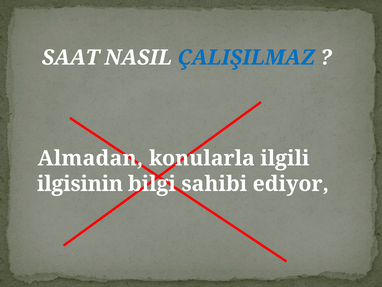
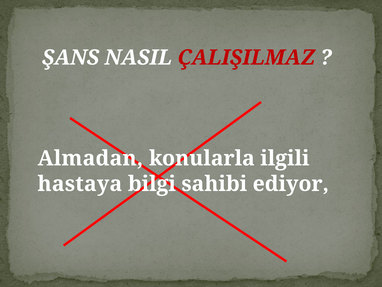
SAAT: SAAT -> ŞANS (71, 57)
ÇALIŞILMAZ colour: blue -> red (246, 57)
ilgisinin: ilgisinin -> hastaya (80, 184)
